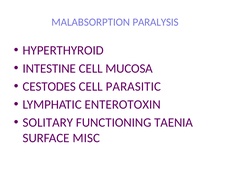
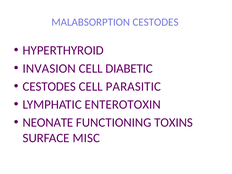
MALABSORPTION PARALYSIS: PARALYSIS -> CESTODES (156, 22)
INTESTINE: INTESTINE -> INVASION (49, 68)
MUCOSA: MUCOSA -> DIABETIC (129, 68)
SOLITARY: SOLITARY -> NEONATE (48, 123)
TAENIA: TAENIA -> TOXINS (174, 123)
